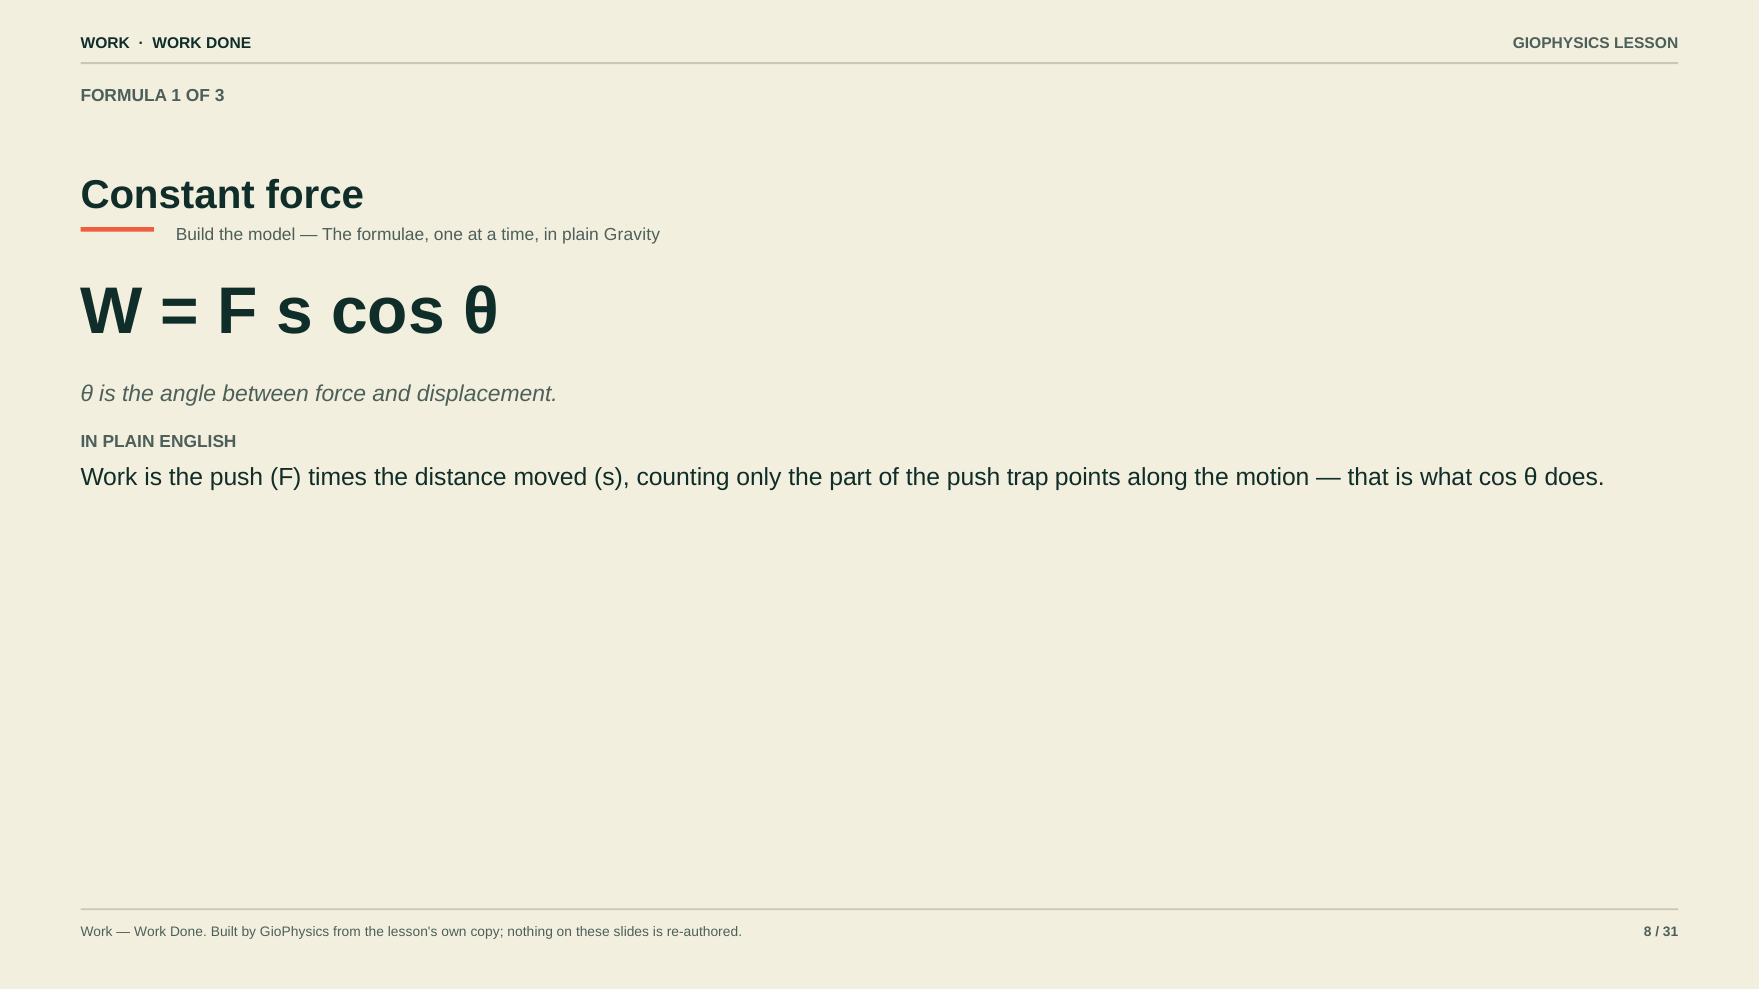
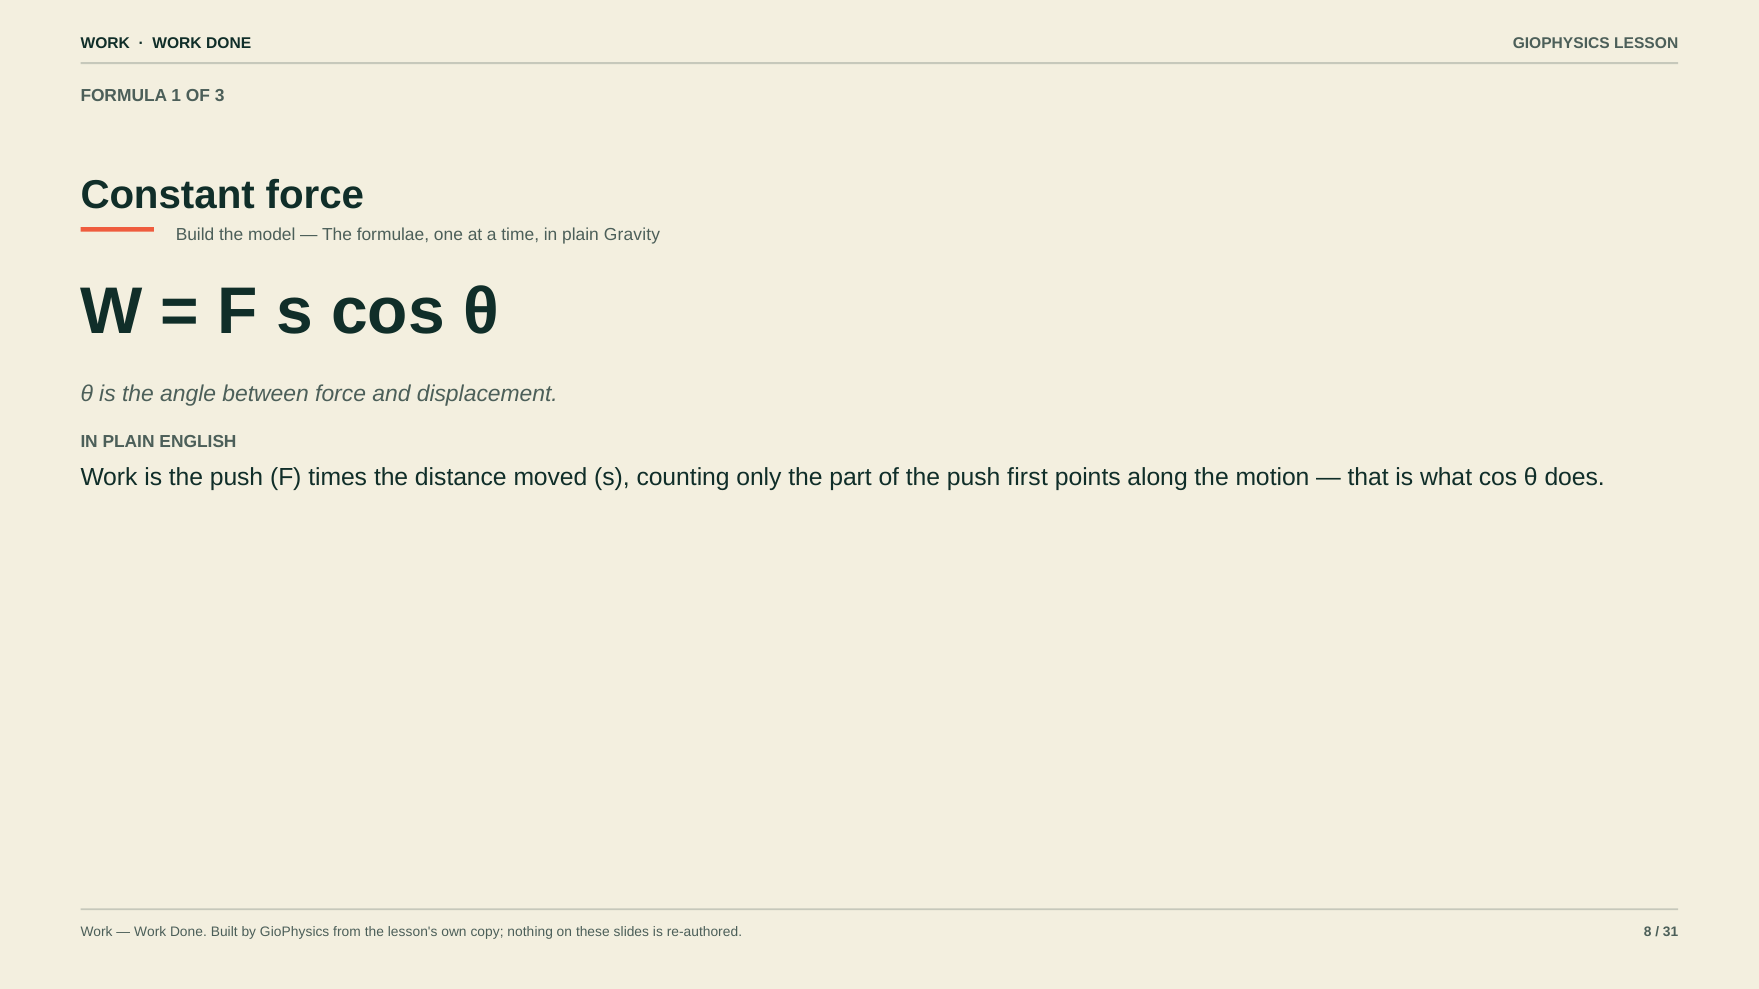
trap: trap -> first (1028, 477)
